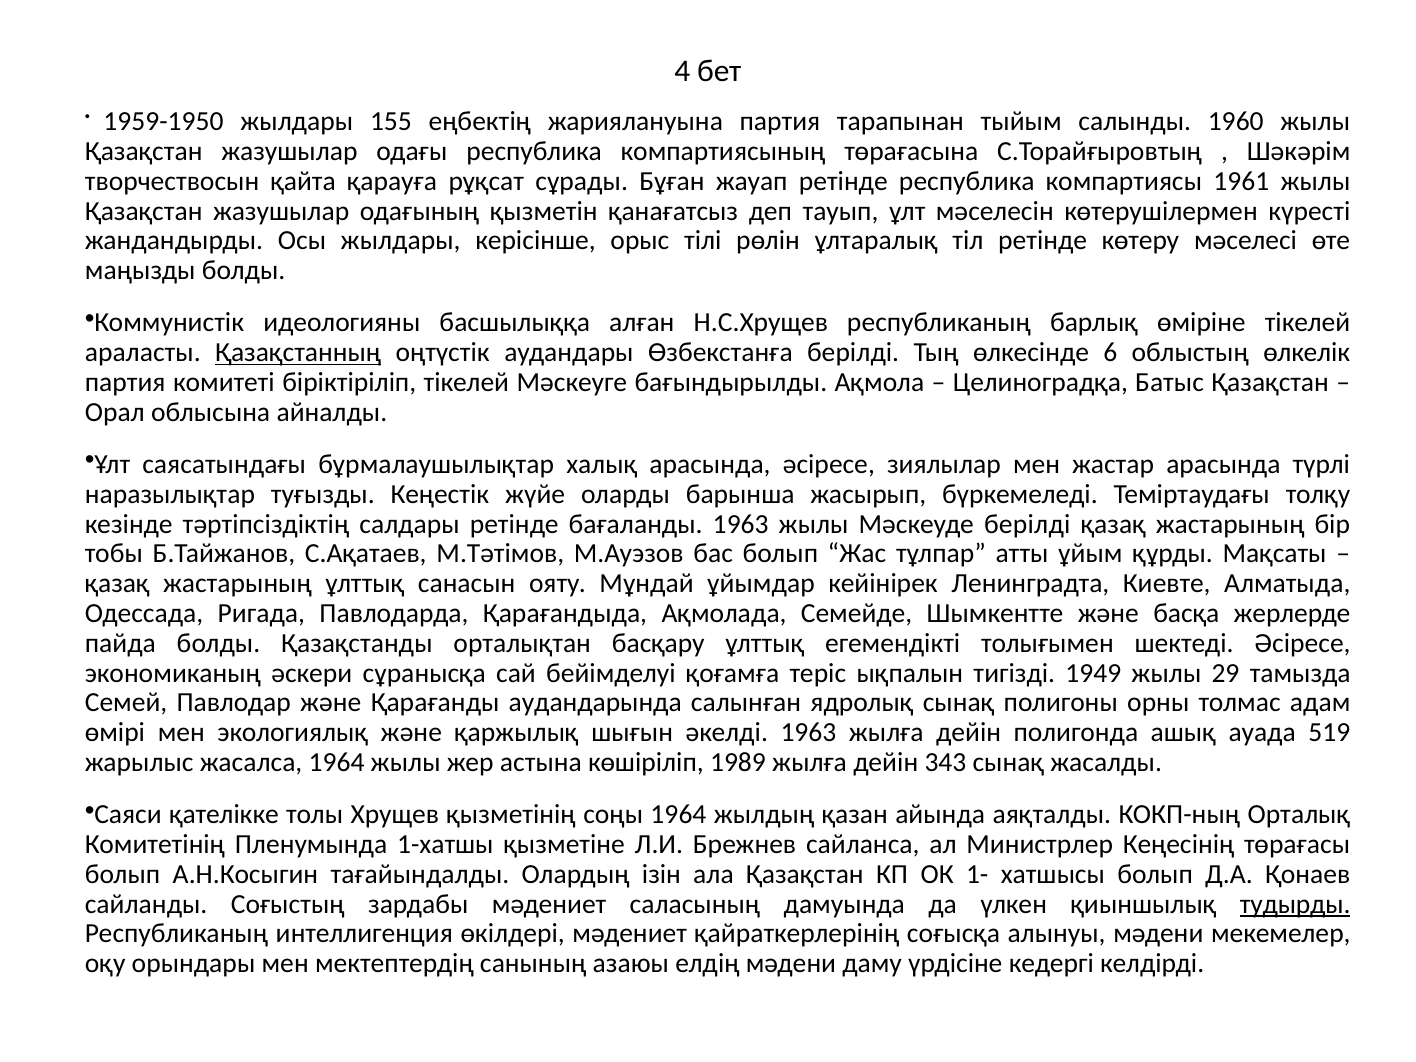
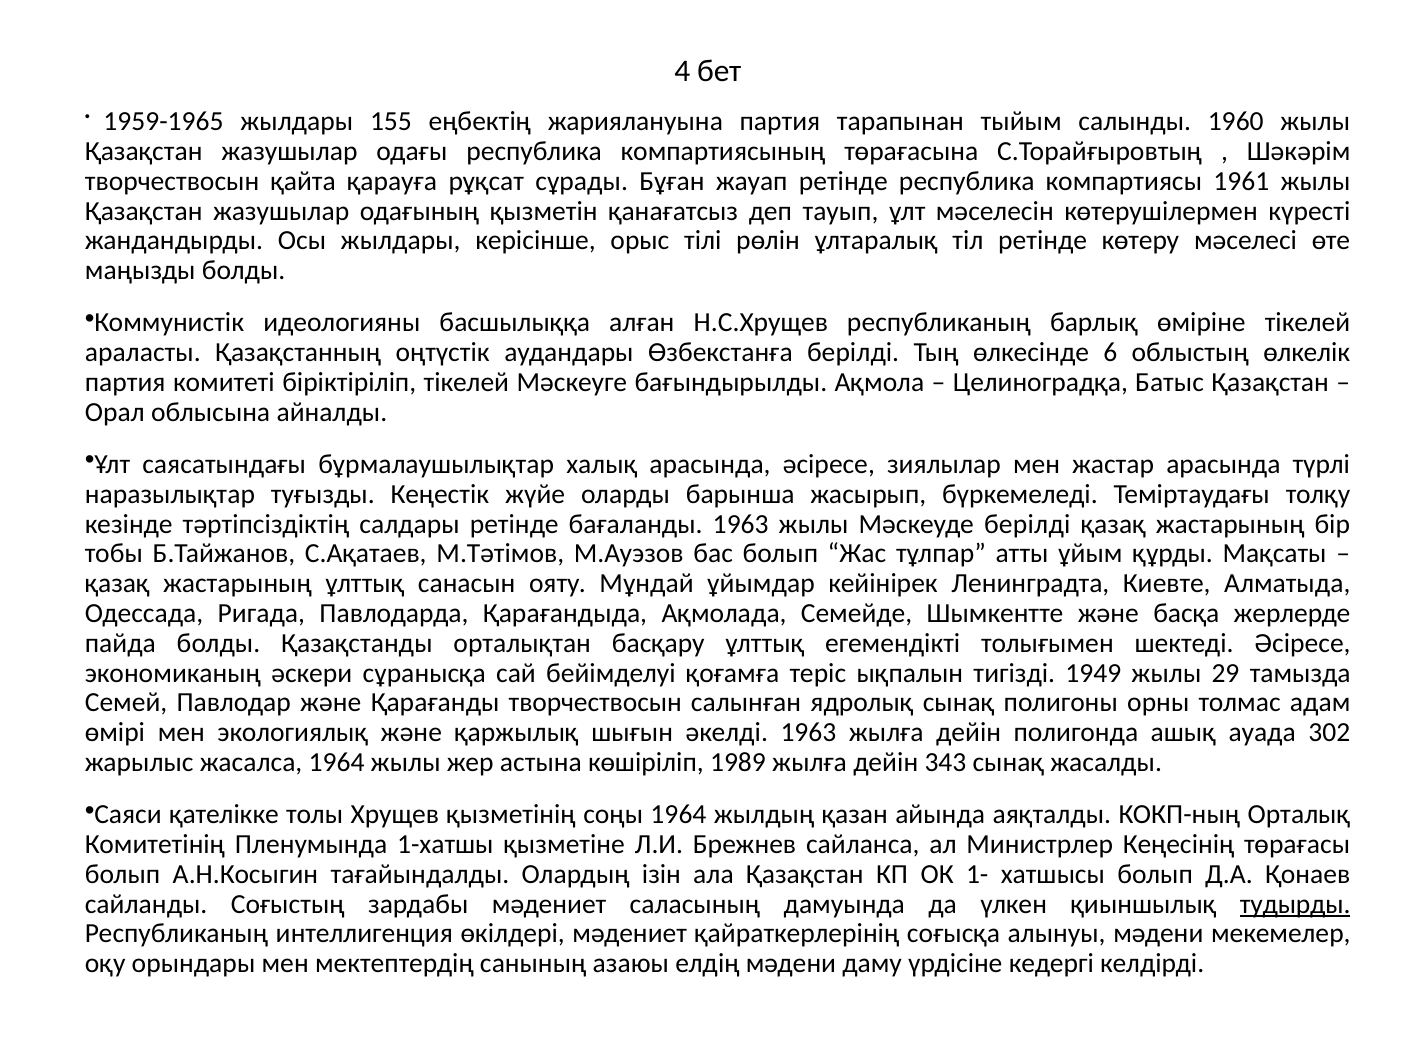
1959-1950: 1959-1950 -> 1959-1965 (163, 122)
Қазақстанның underline: present -> none (298, 353)
Қарағанды аудандарында: аудандарында -> творчествосын (595, 703)
519: 519 -> 302 (1329, 733)
